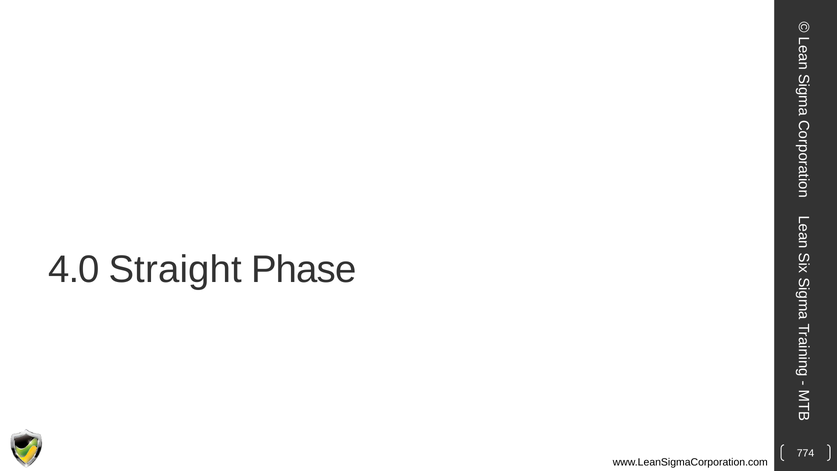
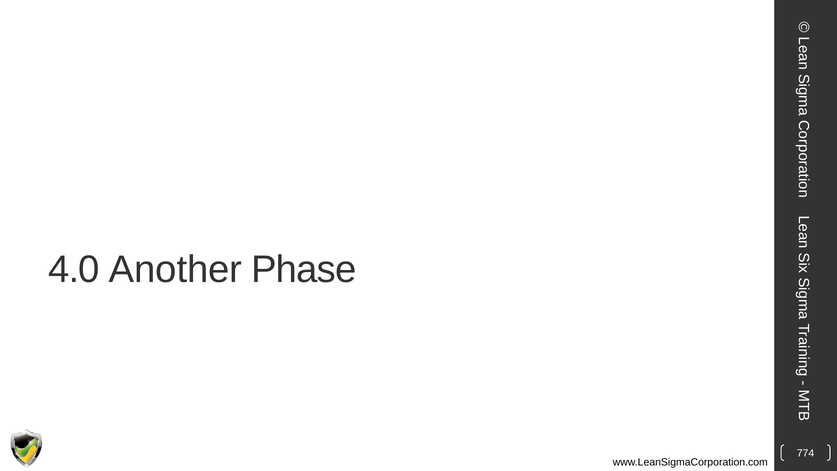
Straight: Straight -> Another (175, 270)
